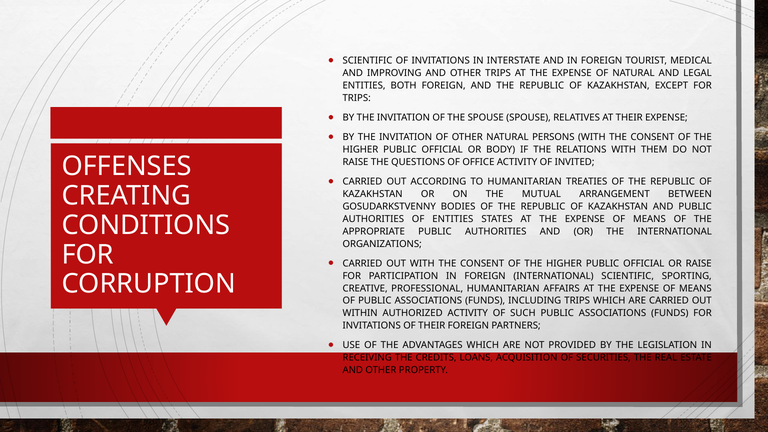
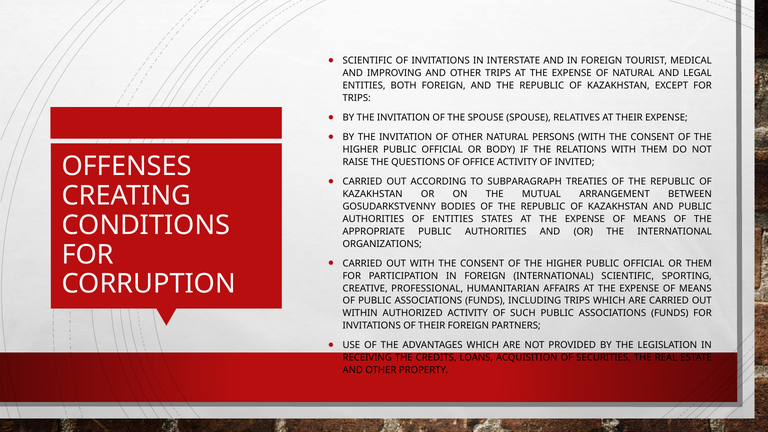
TO HUMANITARIAN: HUMANITARIAN -> SUBPARAGRAPH (525, 182)
OR RAISE: RAISE -> THEM (699, 264)
